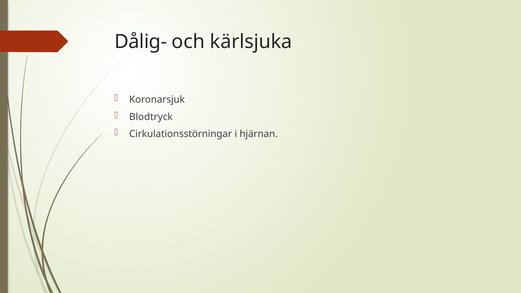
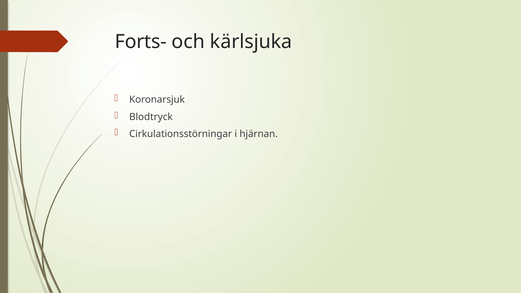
Dålig-: Dålig- -> Forts- (141, 42)
